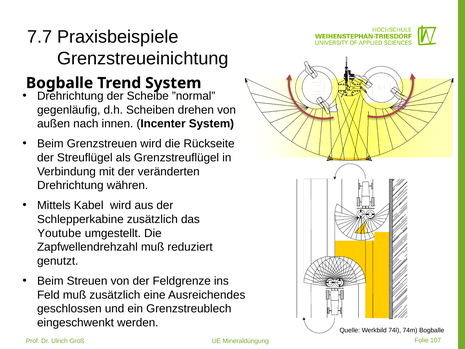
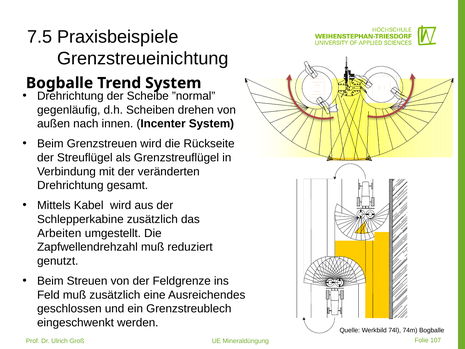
7.7: 7.7 -> 7.5 (40, 37)
währen: währen -> gesamt (127, 185)
Youtube: Youtube -> Arbeiten (59, 233)
